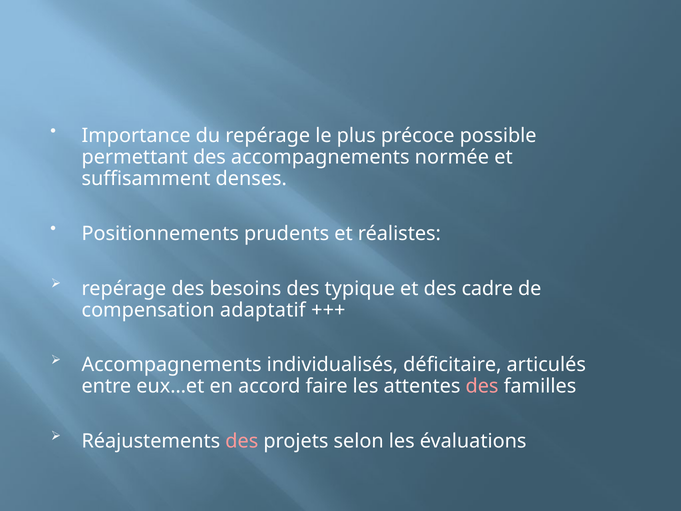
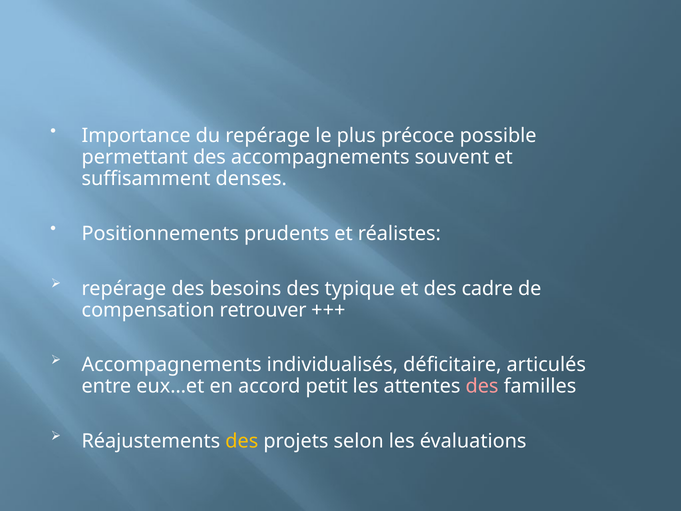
normée: normée -> souvent (452, 157)
adaptatif: adaptatif -> retrouver (263, 310)
faire: faire -> petit (327, 386)
des colour: pink -> yellow (242, 441)
